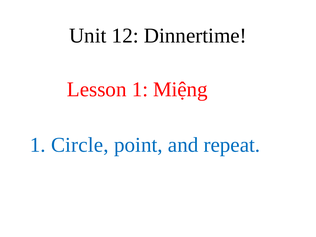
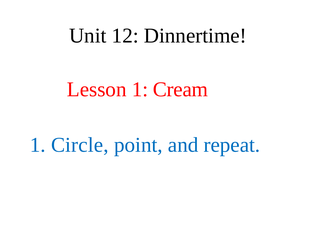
Miệng: Miệng -> Cream (180, 89)
